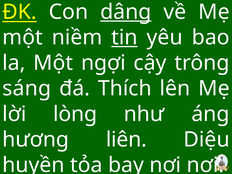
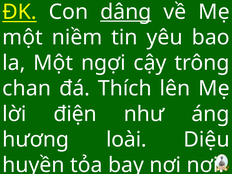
tin underline: present -> none (124, 37)
sáng: sáng -> chan (27, 88)
lòng: lòng -> điện (75, 114)
liên: liên -> loài (126, 140)
